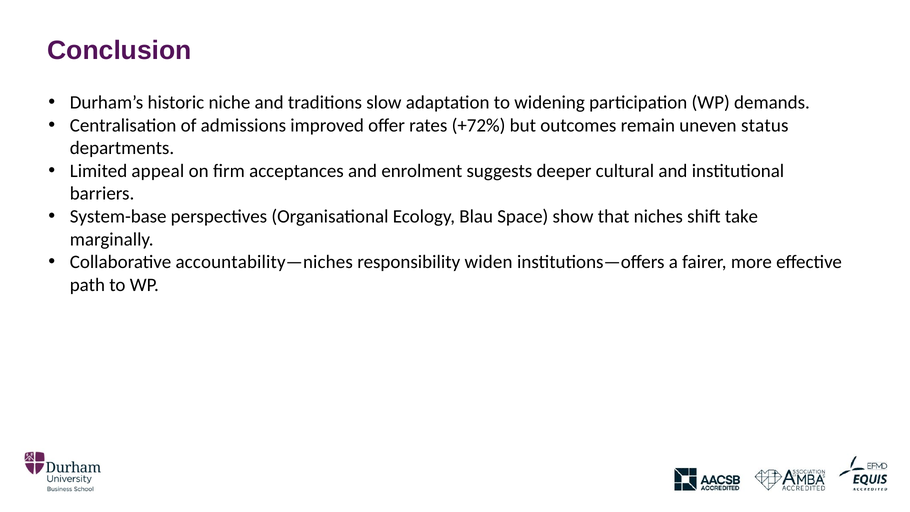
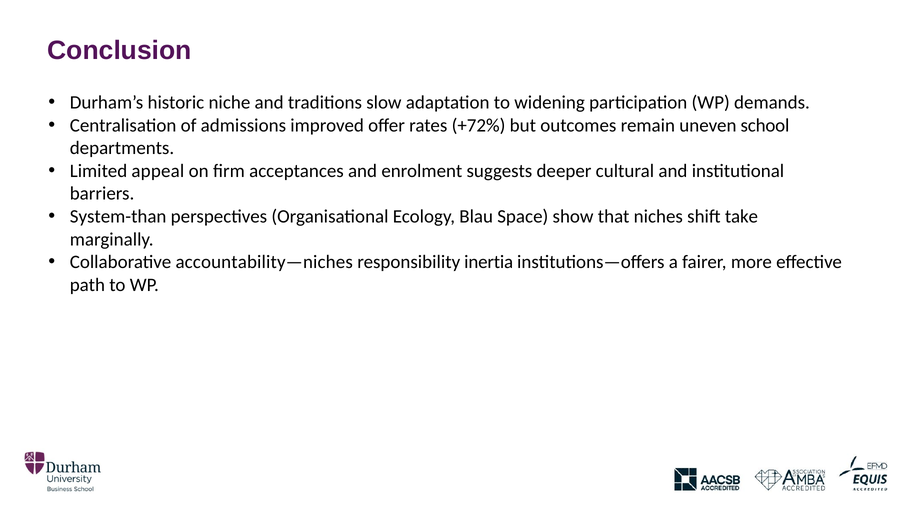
status: status -> school (765, 125)
System-base: System-base -> System-than (118, 216)
widen: widen -> inertia (489, 262)
